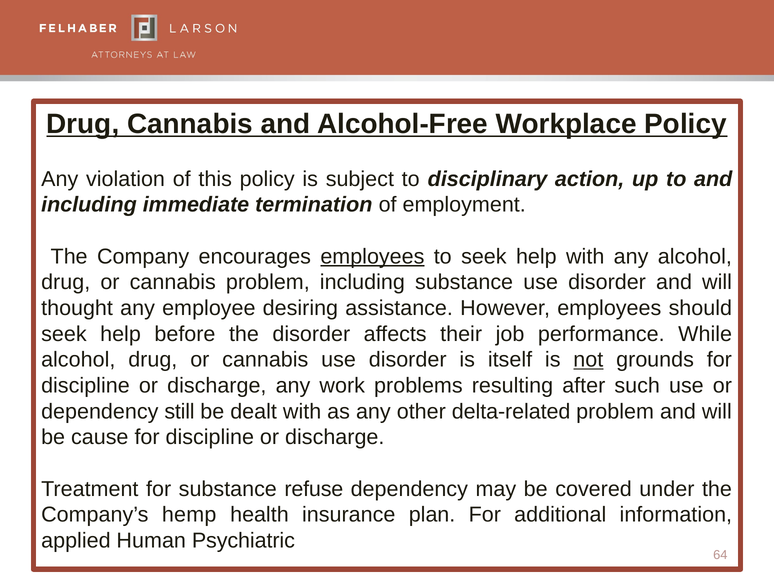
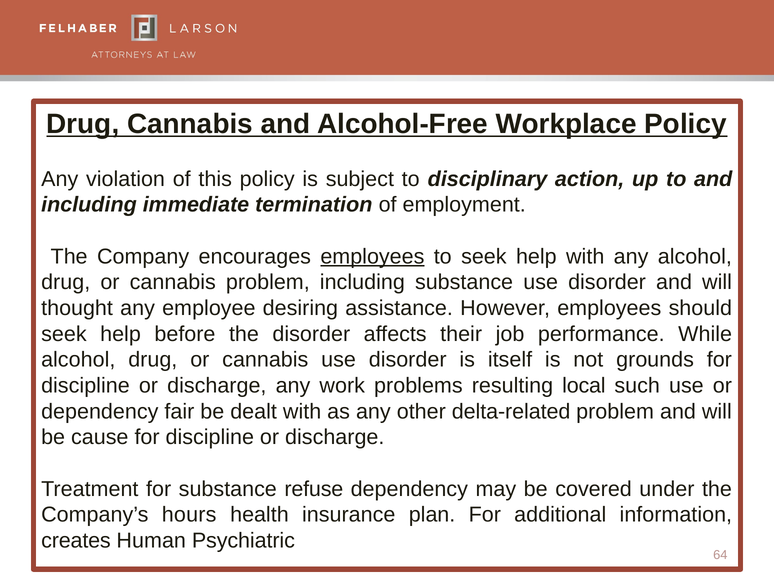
not underline: present -> none (588, 360)
after: after -> local (584, 385)
still: still -> fair (179, 411)
hemp: hemp -> hours (189, 514)
applied: applied -> creates (76, 540)
